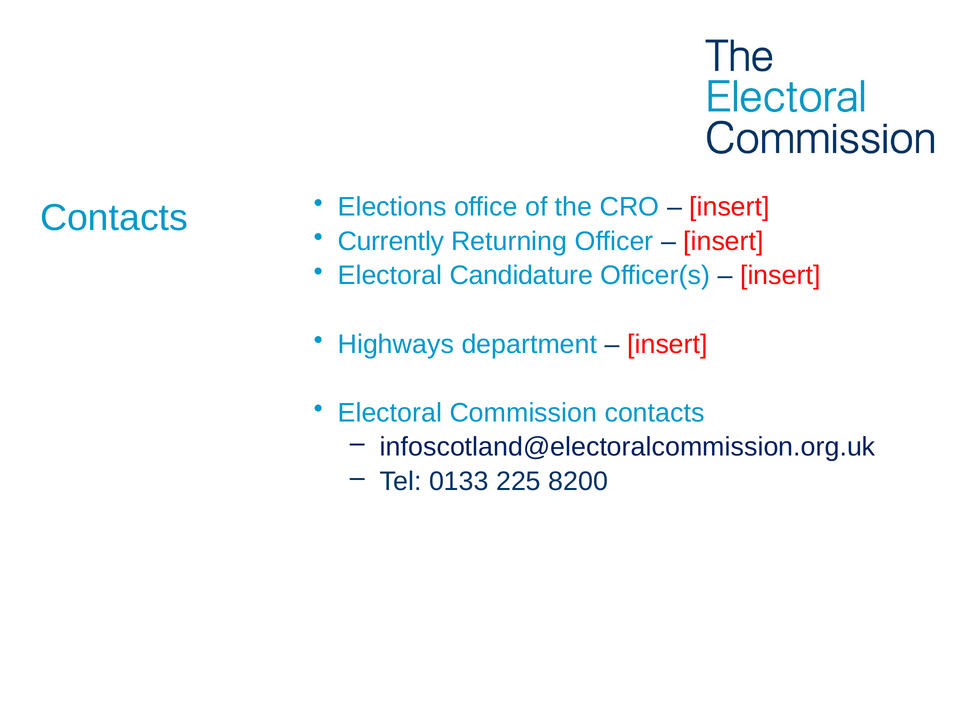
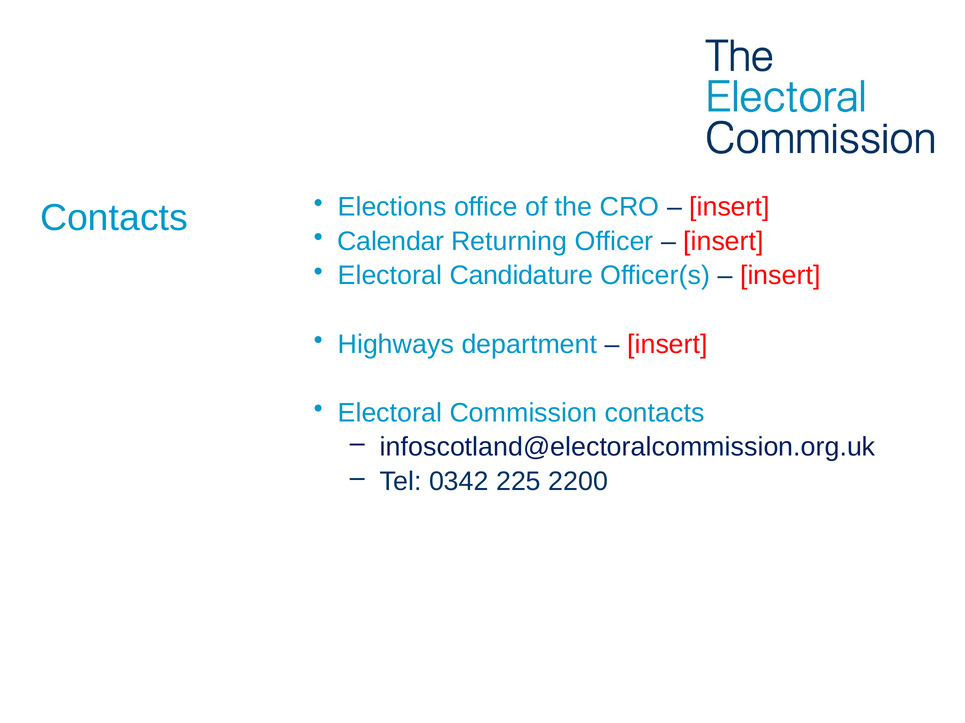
Currently: Currently -> Calendar (391, 242)
0133: 0133 -> 0342 (459, 482)
8200: 8200 -> 2200 (578, 482)
